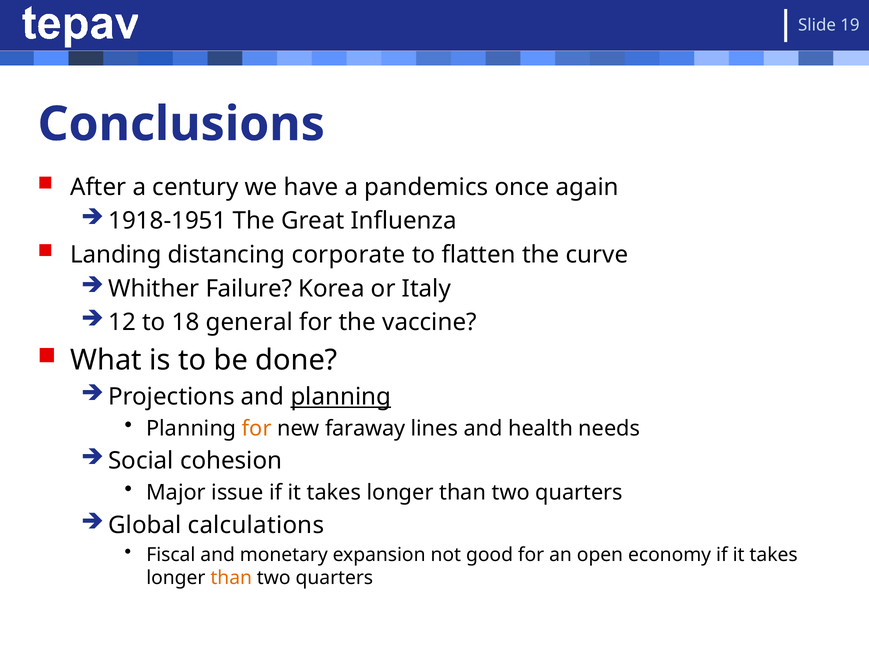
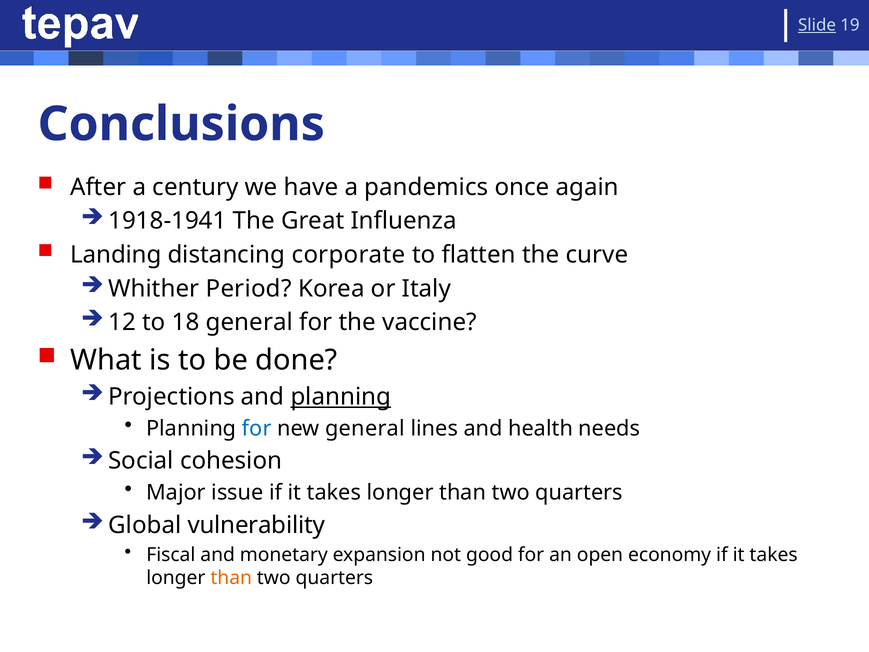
Slide underline: none -> present (817, 25)
1918-1951: 1918-1951 -> 1918-1941 (167, 221)
Failure: Failure -> Period (249, 288)
for colour: orange -> blue (257, 428)
new faraway: faraway -> general (365, 428)
calculations: calculations -> vulnerability (256, 525)
